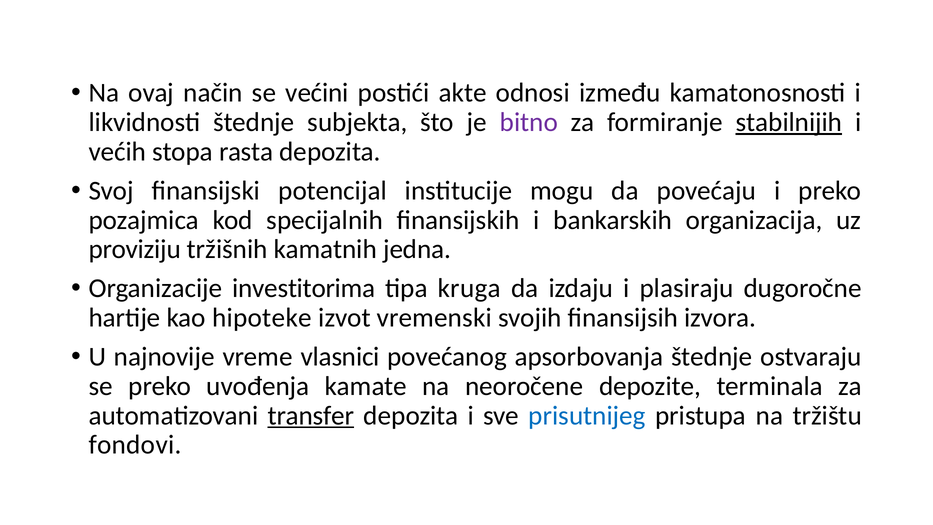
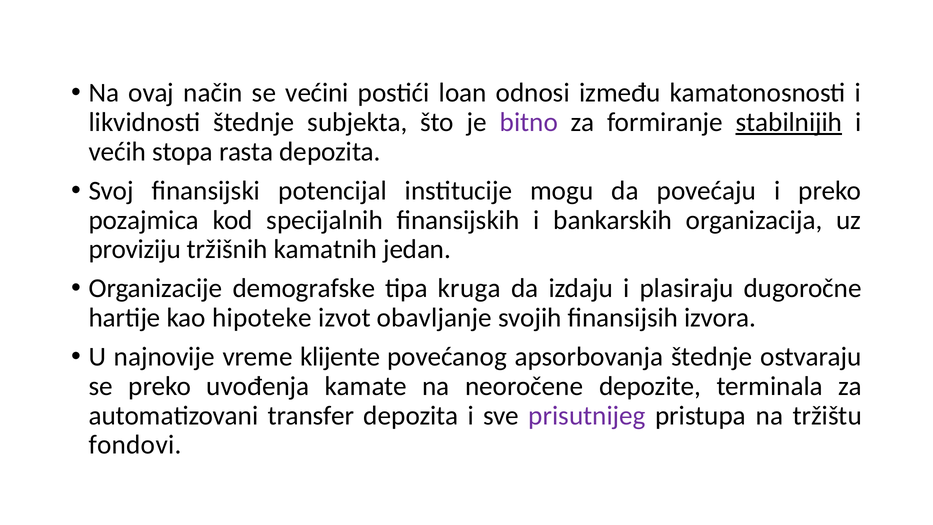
akte: akte -> loan (463, 93)
jedna: jedna -> jedan (417, 249)
investitorima: investitorima -> demografske (304, 288)
vremenski: vremenski -> obavljanje (434, 318)
vlasnici: vlasnici -> klijente (340, 357)
transfer underline: present -> none (311, 415)
prisutnijeg colour: blue -> purple (587, 415)
